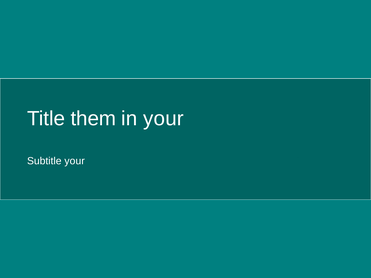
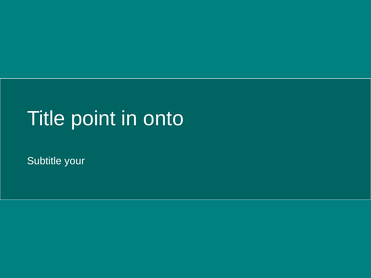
them: them -> point (93, 119)
in your: your -> onto (163, 119)
